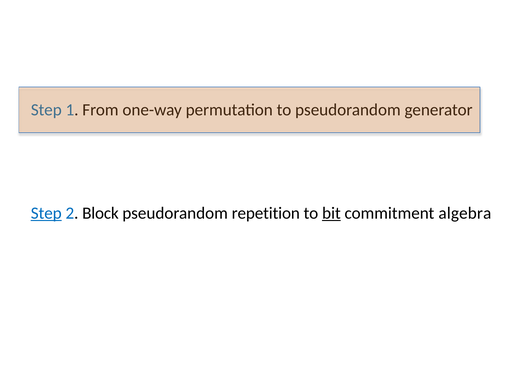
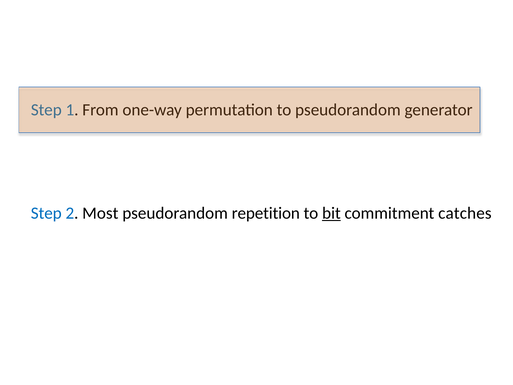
Step underline: present -> none (46, 213)
Block: Block -> Most (100, 213)
algebra: algebra -> catches (465, 213)
